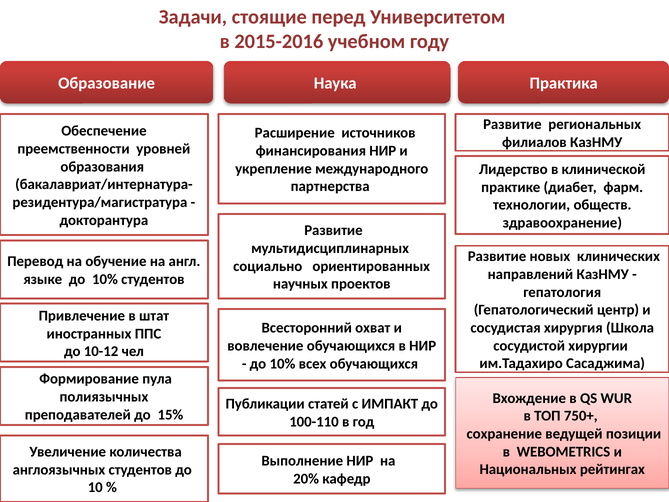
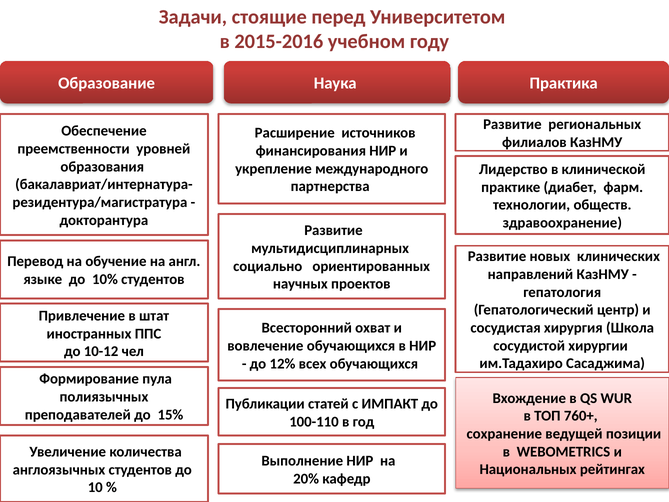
10%: 10% -> 12% (282, 363)
750+: 750+ -> 760+ (581, 416)
